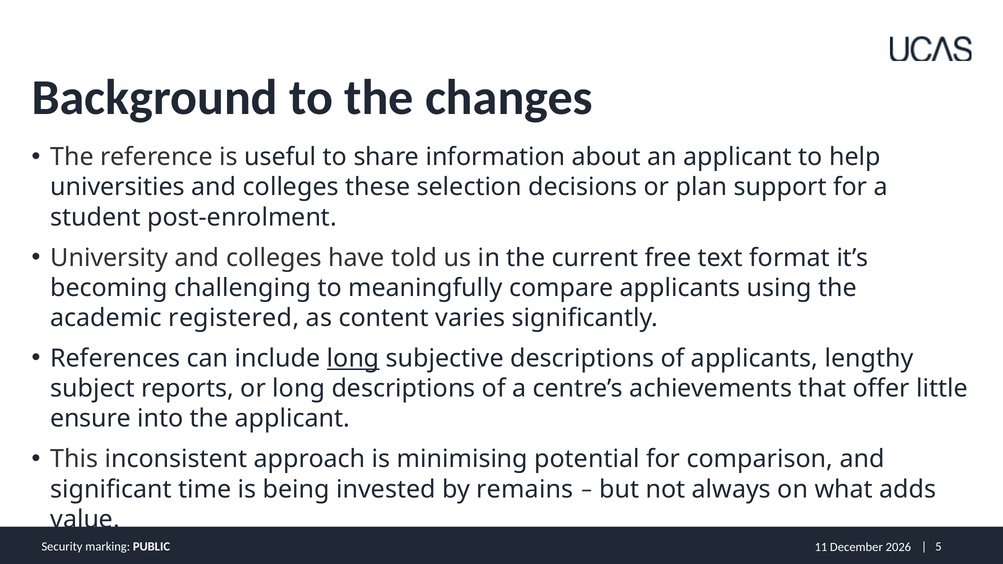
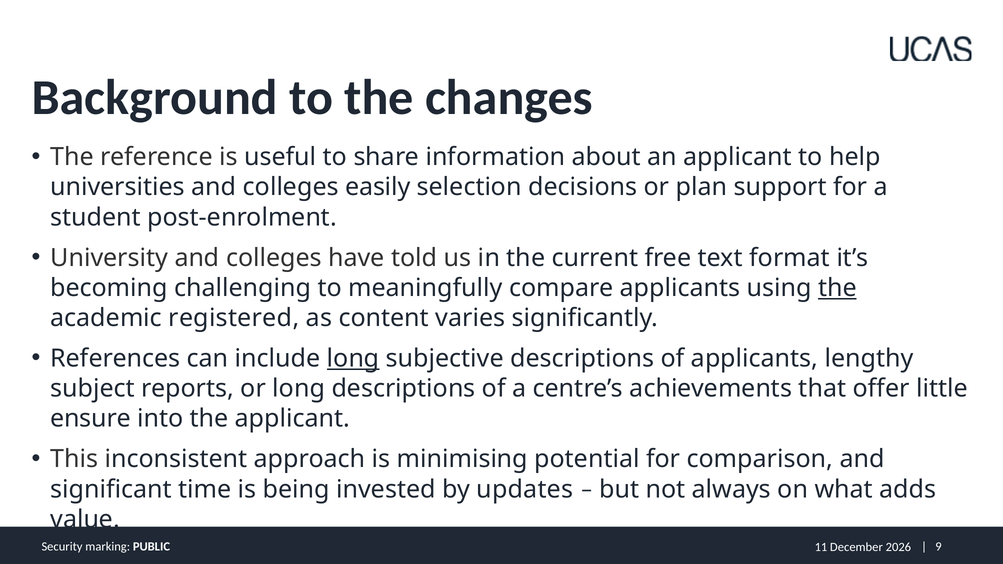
these: these -> easily (378, 187)
the underline: none -> present (837, 288)
remains: remains -> updates (525, 489)
5: 5 -> 9 (939, 547)
